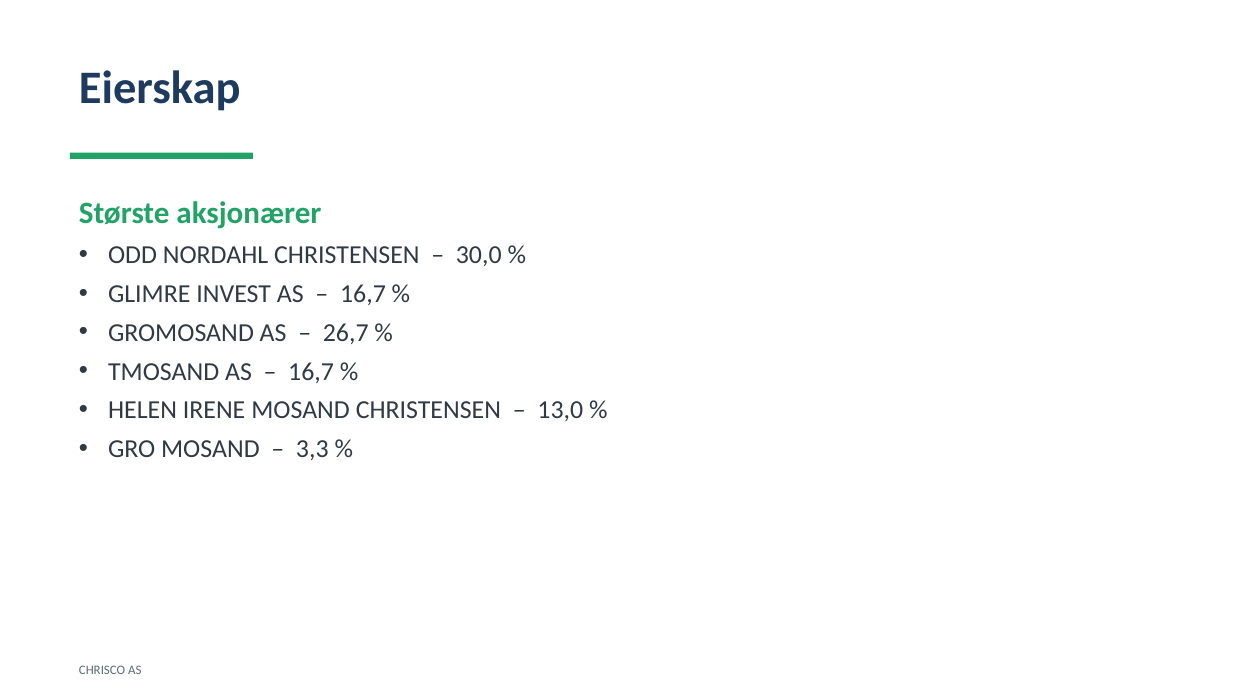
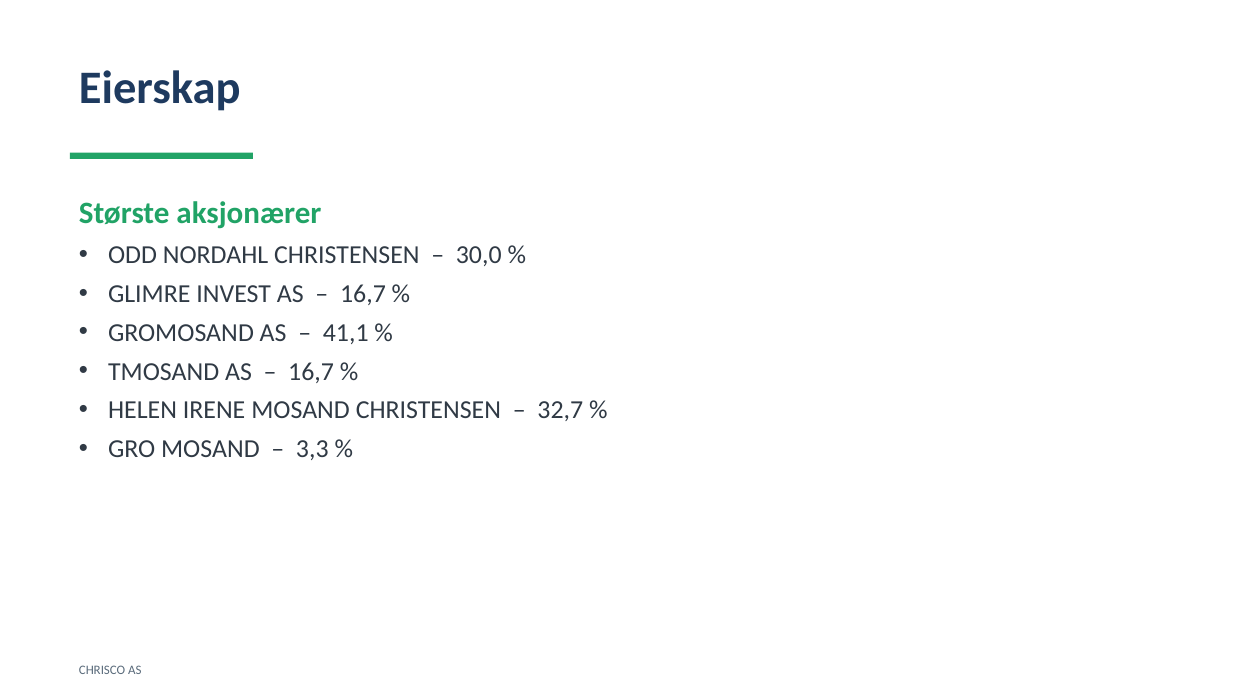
26,7: 26,7 -> 41,1 (346, 333)
13,0: 13,0 -> 32,7 (560, 410)
